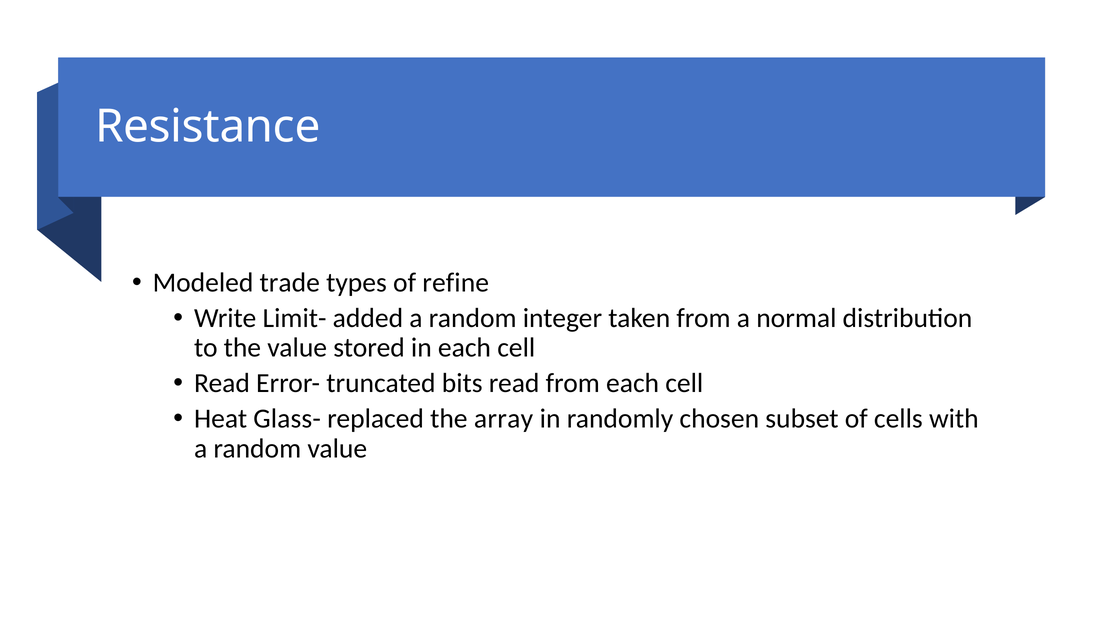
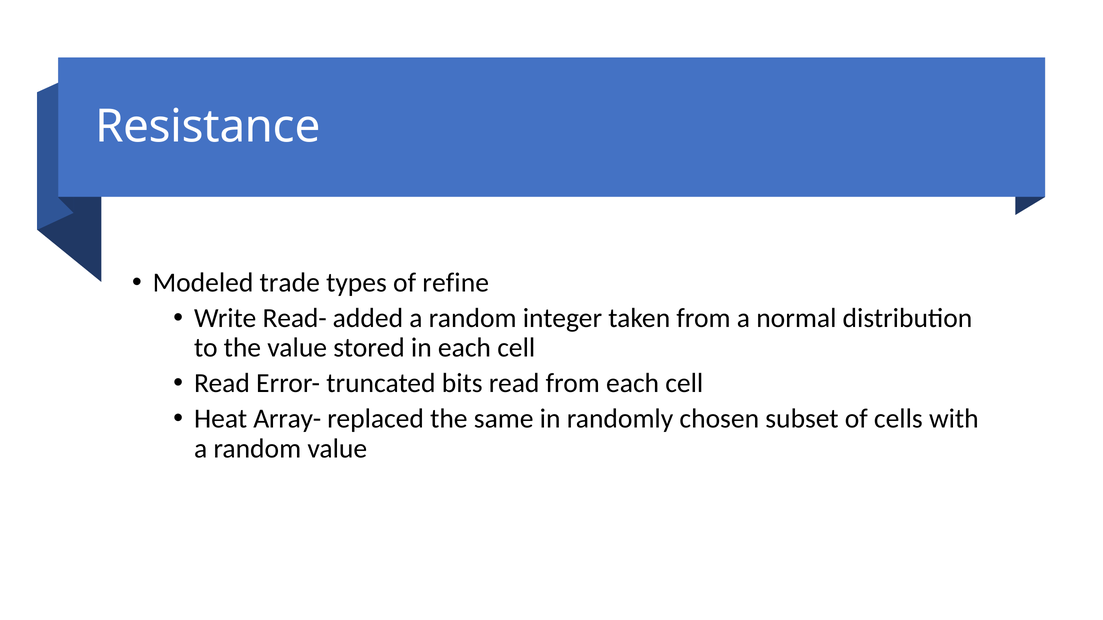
Limit-: Limit- -> Read- (295, 318)
Glass-: Glass- -> Array- (287, 419)
array: array -> same (504, 419)
